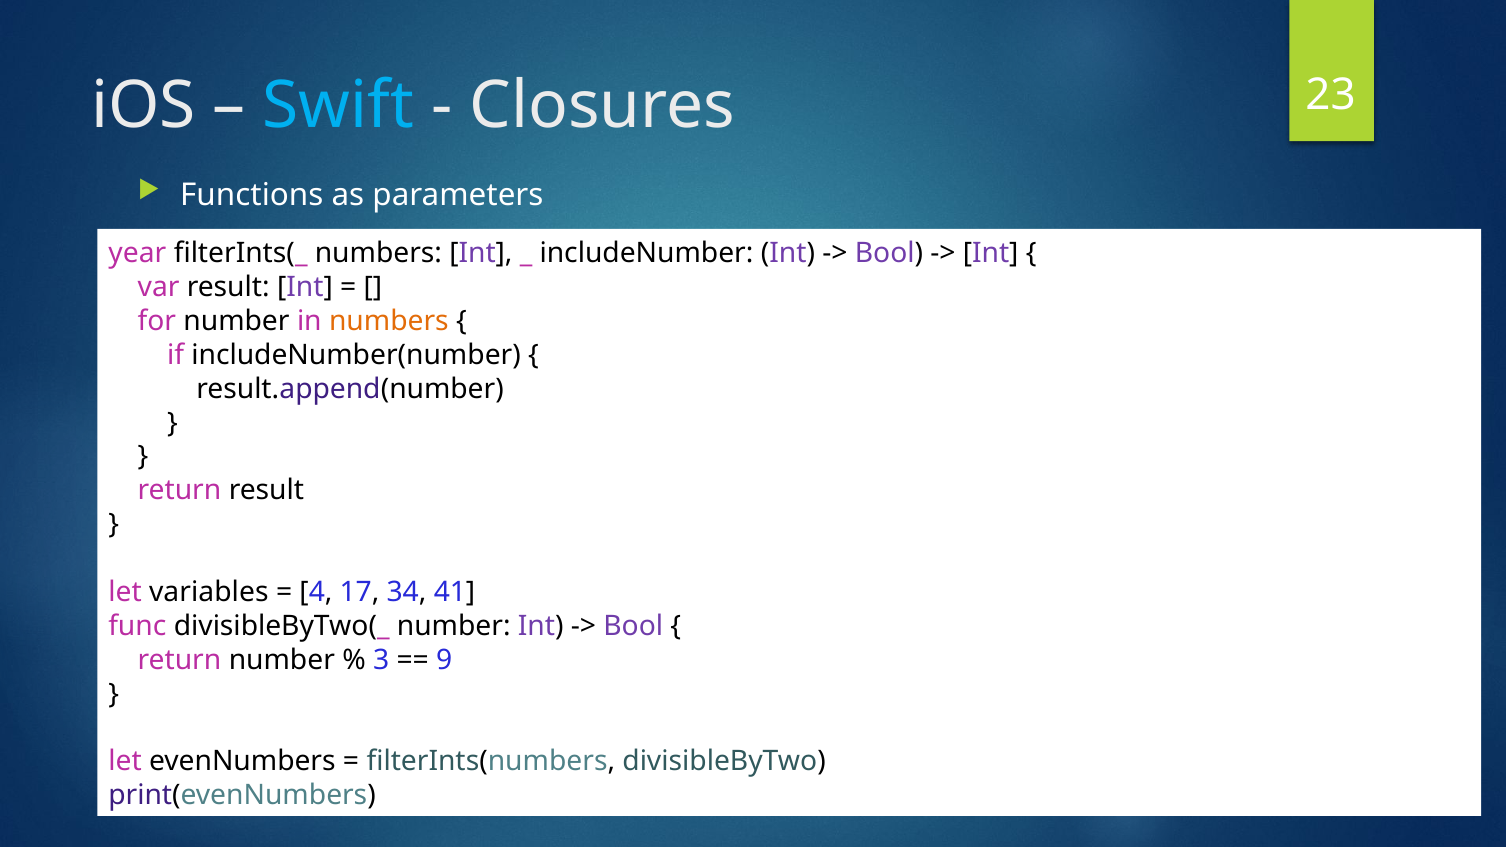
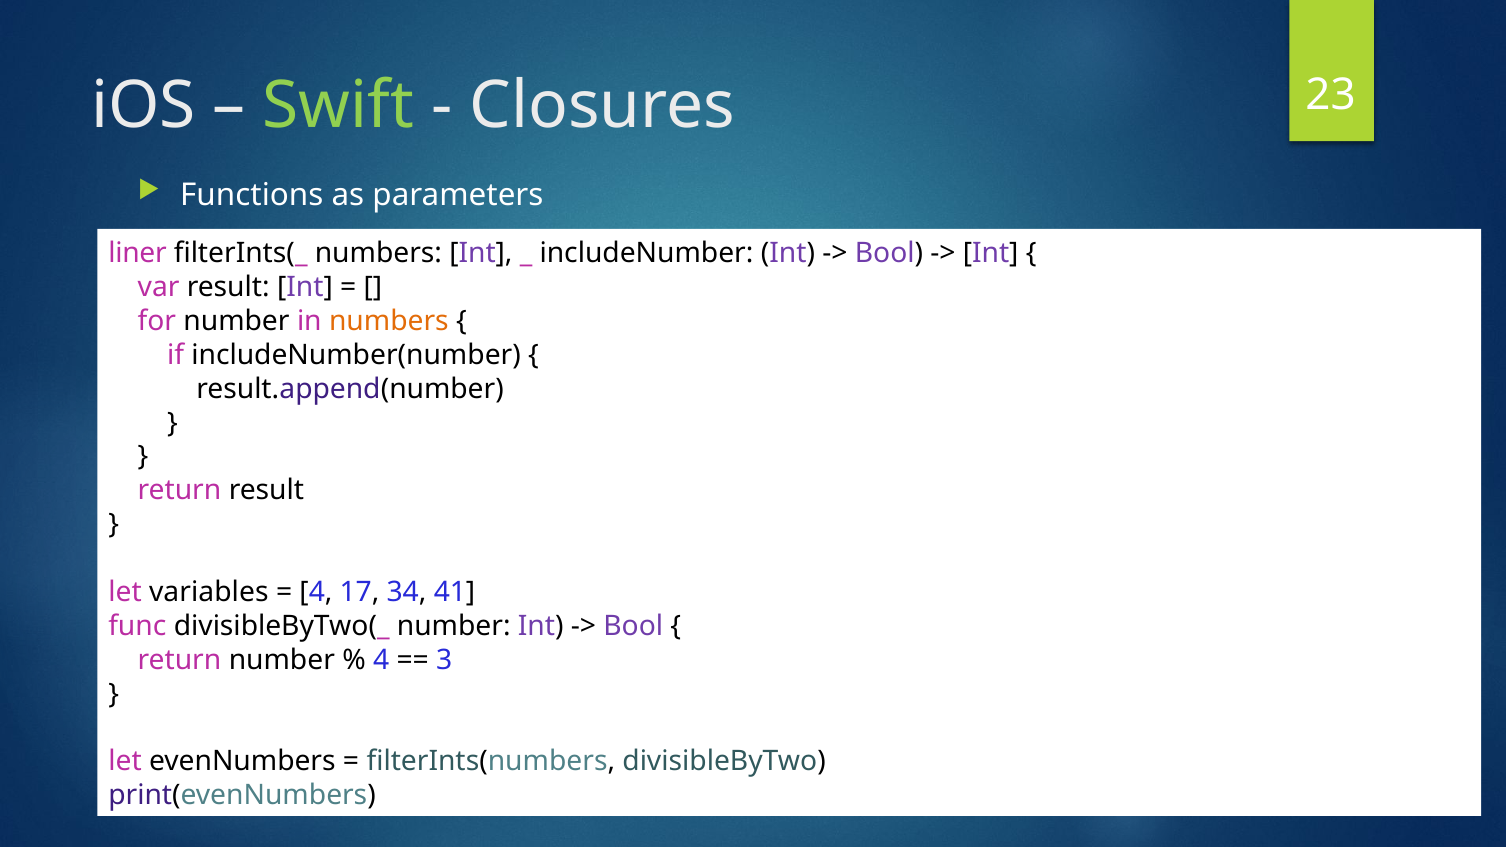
Swift colour: light blue -> light green (338, 106)
year: year -> liner (138, 253)
3: 3 -> 4 (381, 660)
9: 9 -> 3 (444, 660)
